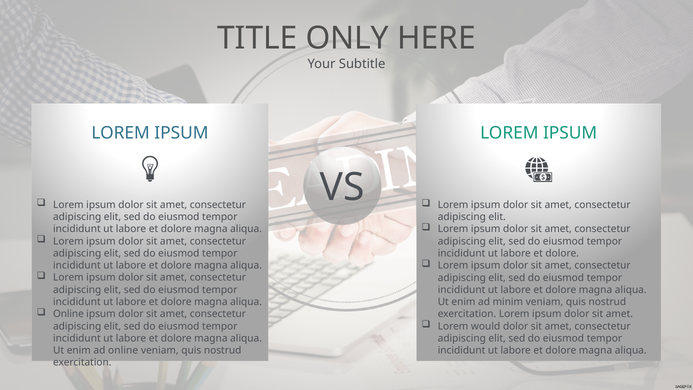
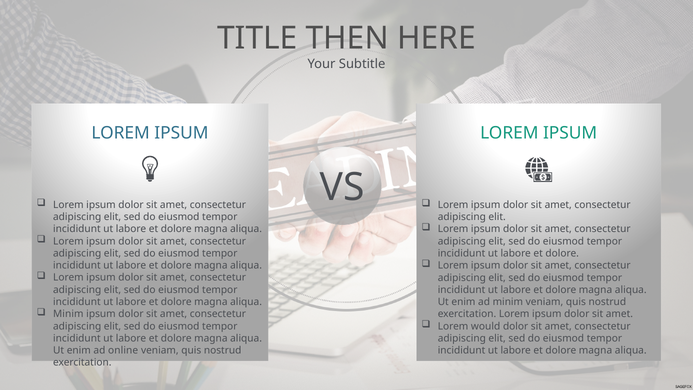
ONLY: ONLY -> THEN (347, 38)
Online: Online -> Minim (68, 314)
